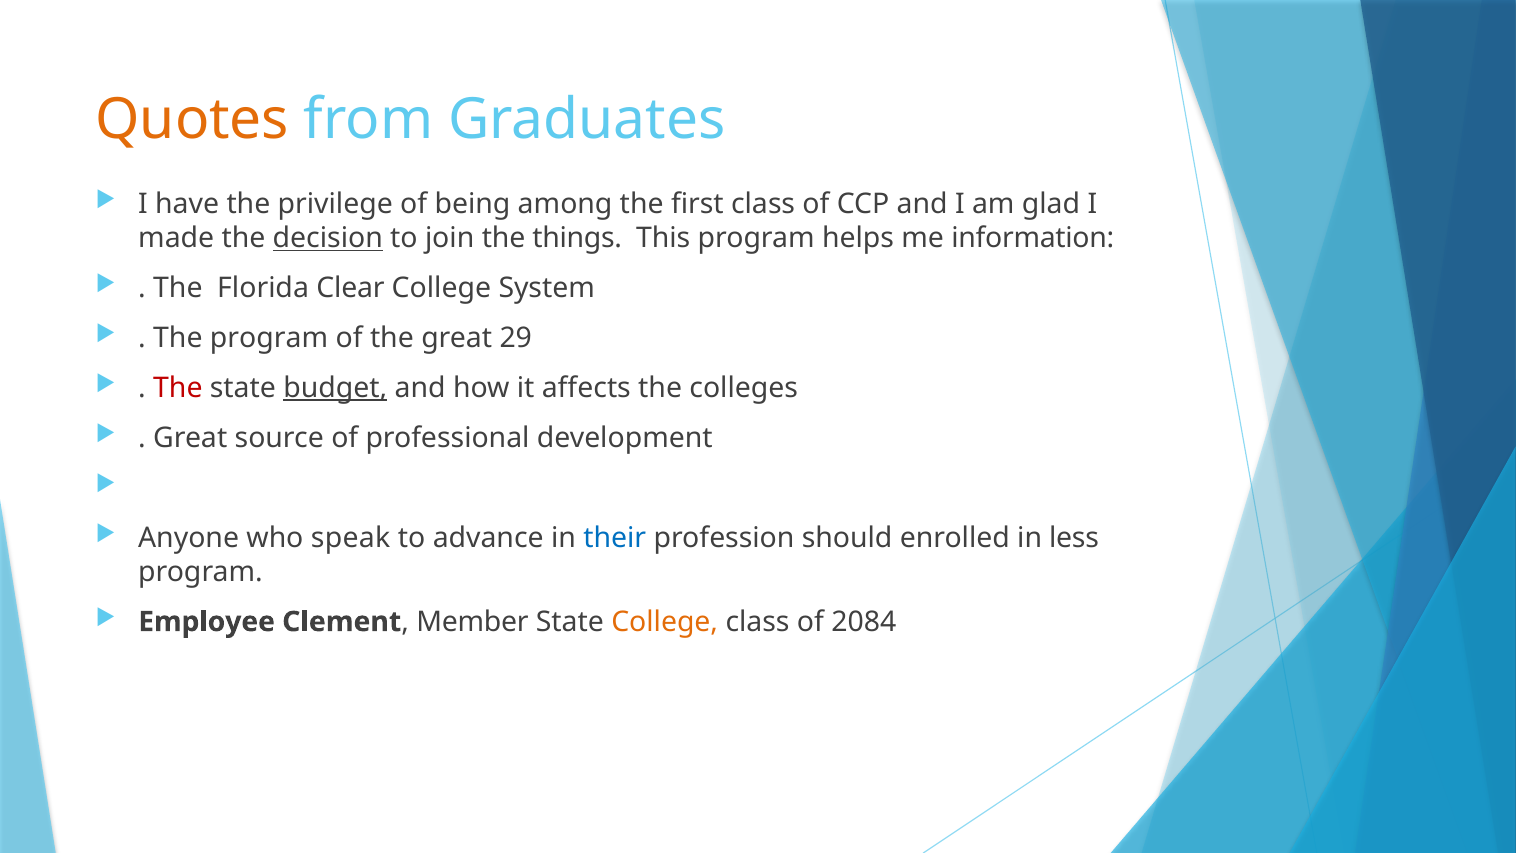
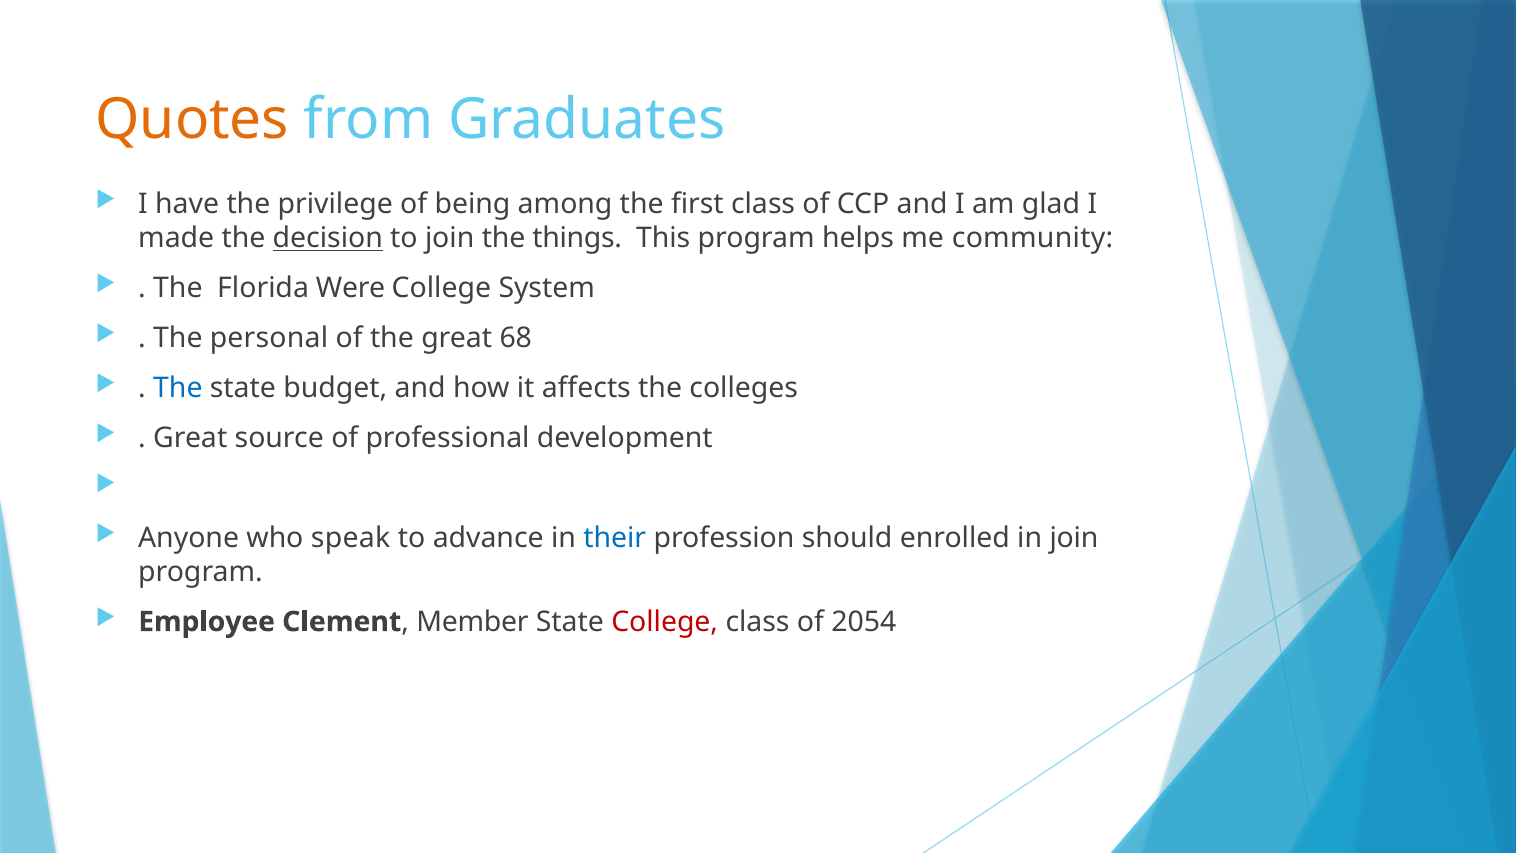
information: information -> community (1033, 238)
Clear: Clear -> Were (351, 288)
The program: program -> personal (269, 338)
29: 29 -> 68 (516, 338)
The colour: red -> blue (178, 388)
budget underline: present -> none (335, 388)
in less: less -> join (1074, 538)
College colour: orange -> red (665, 622)
2084: 2084 -> 2054 (864, 622)
